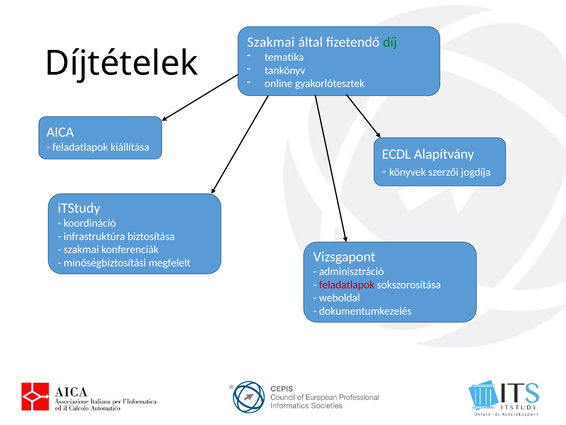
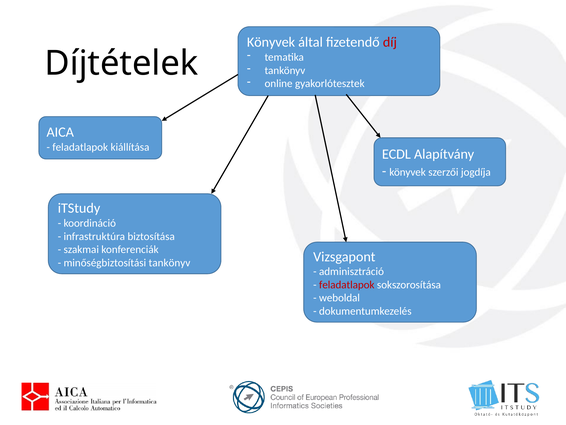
Szakmai: Szakmai -> Könyvek (271, 42)
díj colour: green -> red (390, 42)
minőségbiztosítási megfelelt: megfelelt -> tankönyv (169, 263)
